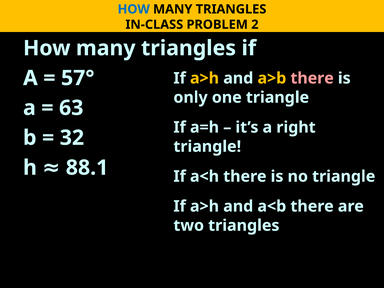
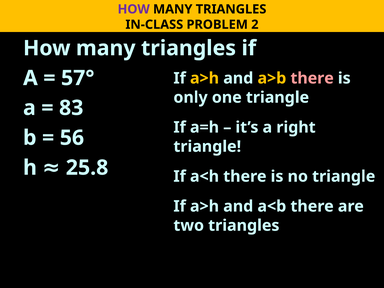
HOW colour: blue -> purple (134, 9)
63: 63 -> 83 (71, 108)
32: 32 -> 56 (72, 138)
88.1: 88.1 -> 25.8 (87, 168)
